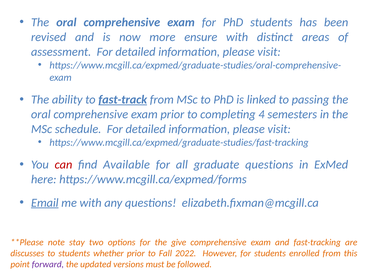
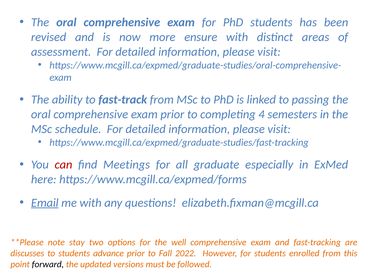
fast-track underline: present -> none (123, 100)
Available: Available -> Meetings (127, 165)
graduate questions: questions -> especially (269, 165)
give: give -> well (179, 242)
whether: whether -> advance (109, 253)
forward colour: purple -> black (48, 264)
